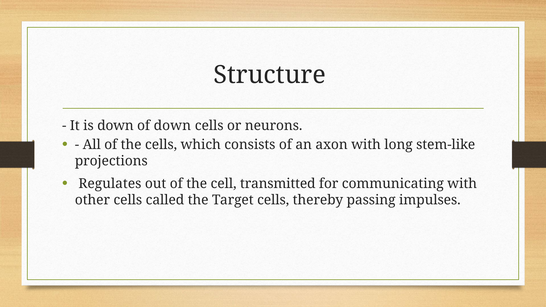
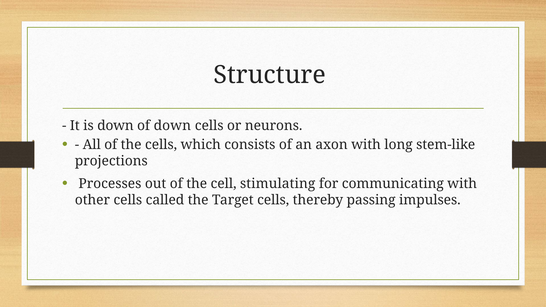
Regulates: Regulates -> Processes (110, 184)
transmitted: transmitted -> stimulating (278, 184)
